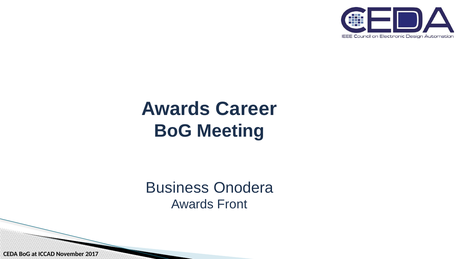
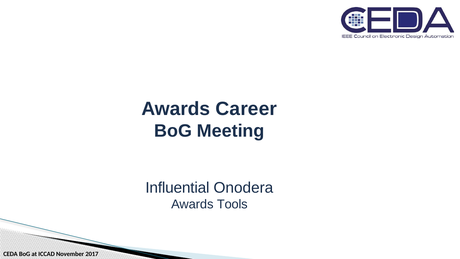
Business: Business -> Influential (177, 187)
Front: Front -> Tools (232, 204)
